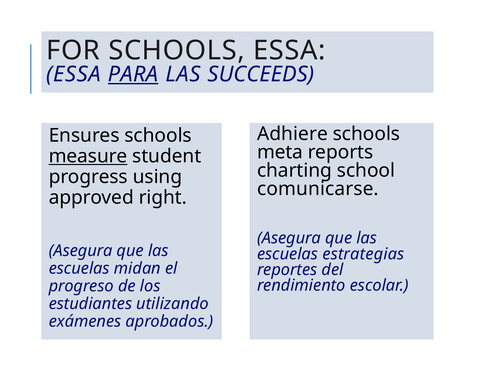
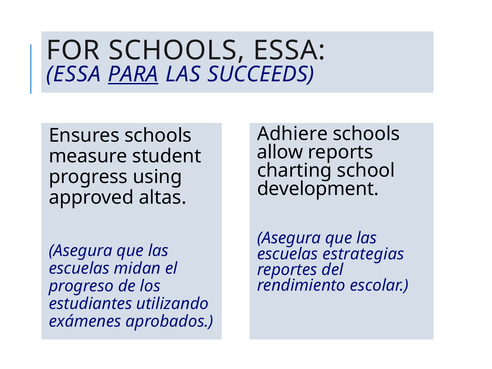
meta: meta -> allow (280, 152)
measure underline: present -> none (88, 156)
comunicarse: comunicarse -> development (318, 189)
right: right -> altas (163, 198)
